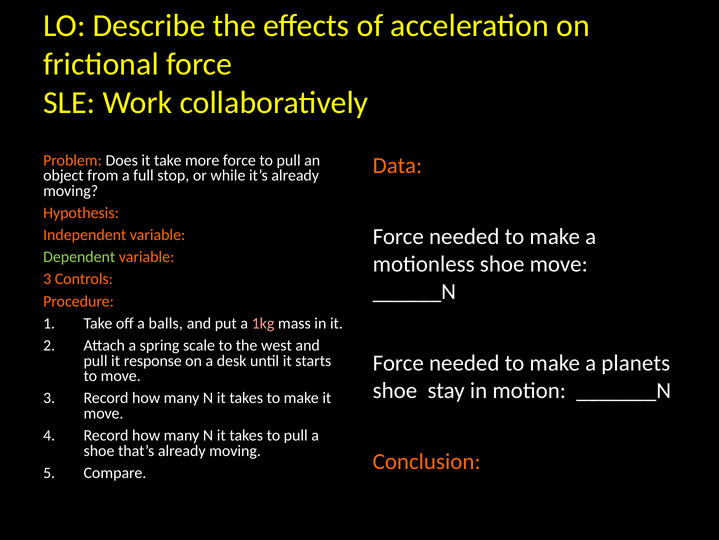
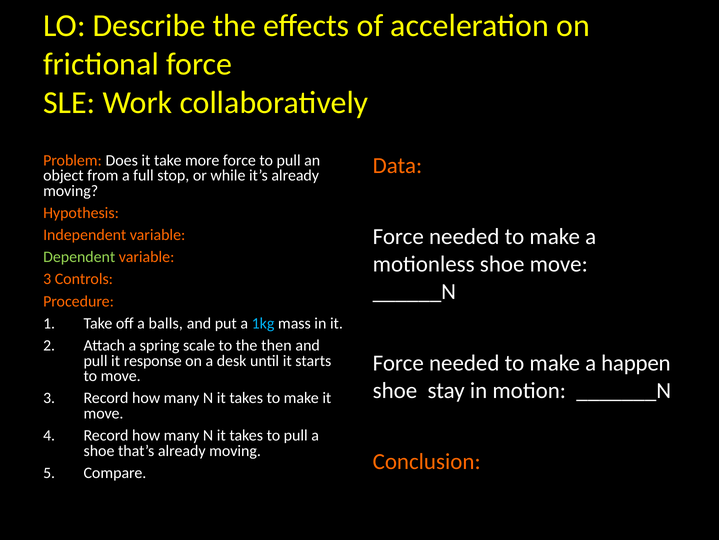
1kg colour: pink -> light blue (263, 323)
west: west -> then (276, 345)
planets: planets -> happen (636, 363)
